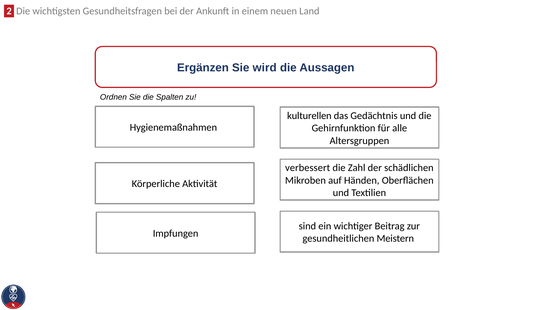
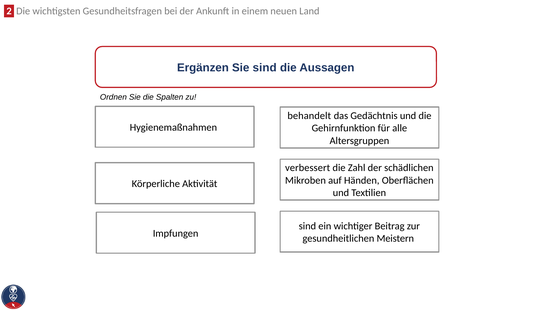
Sie wird: wird -> sind (265, 68)
kulturellen: kulturellen -> behandelt (309, 116)
